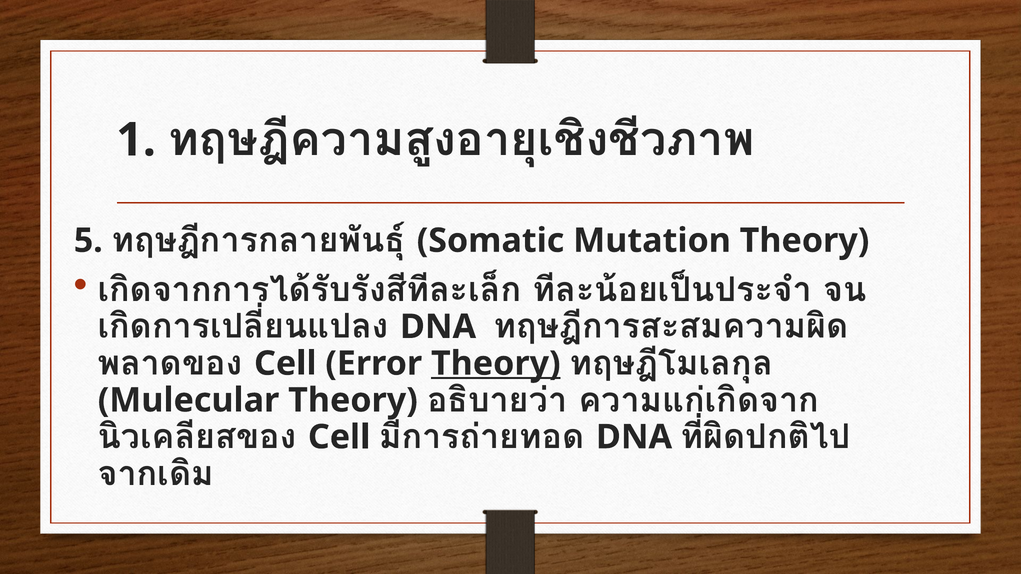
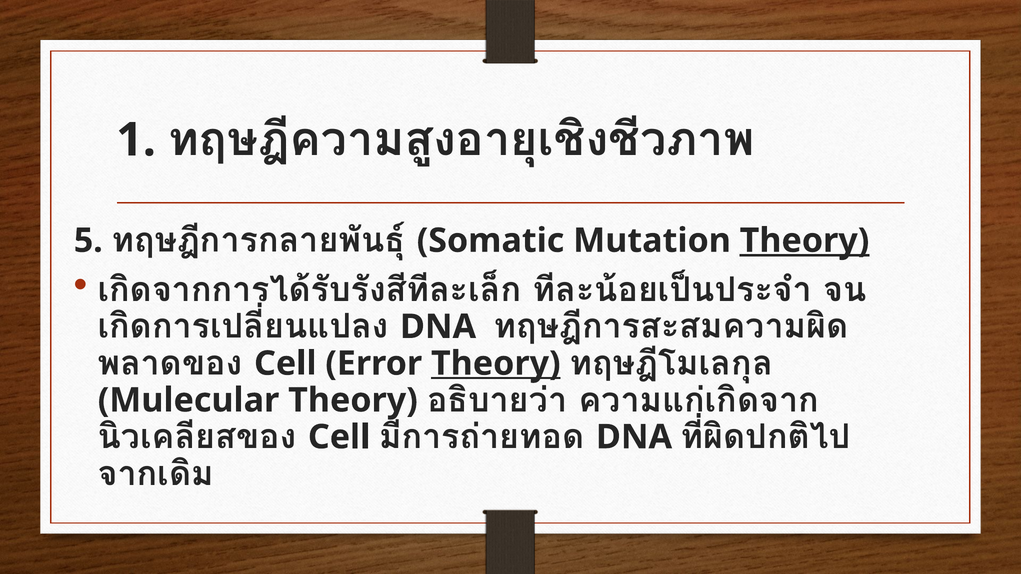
Theory underline: none -> present (805, 241)
